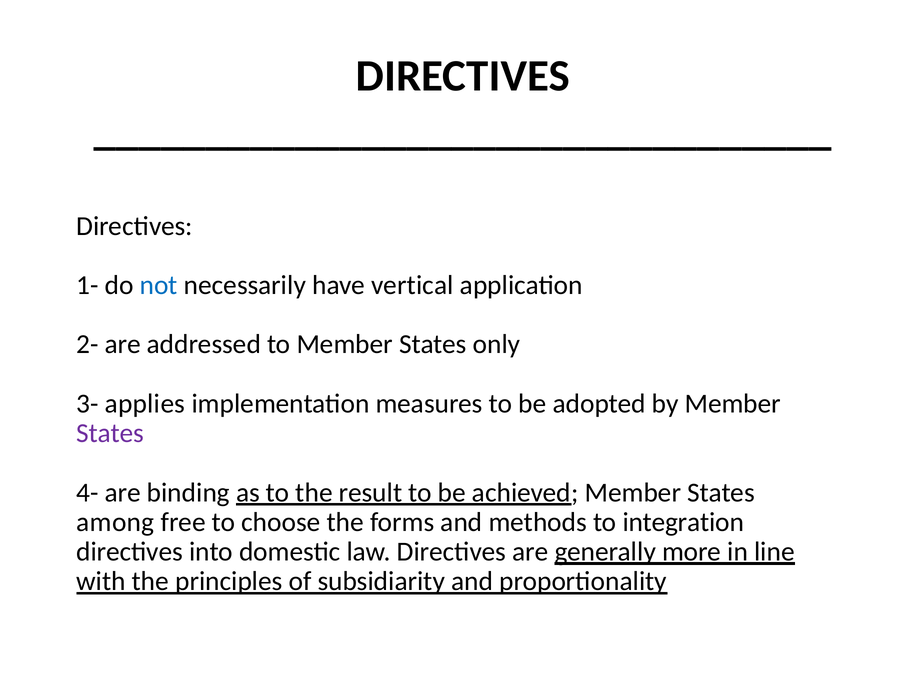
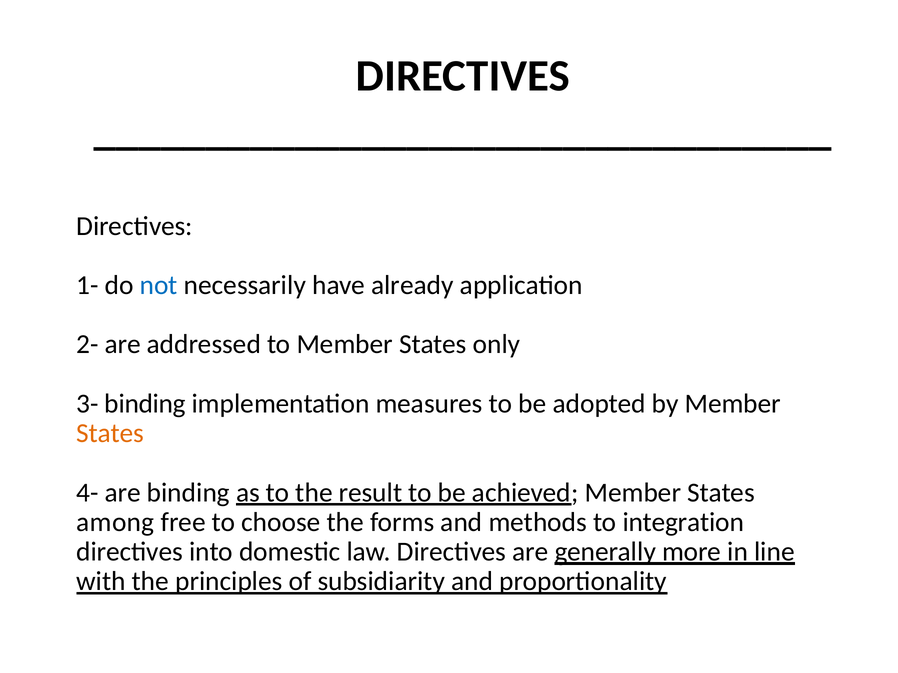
vertical: vertical -> already (412, 285)
3- applies: applies -> binding (145, 404)
States colour: purple -> orange (110, 434)
